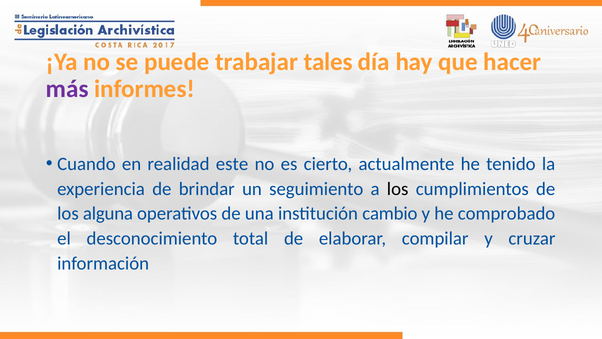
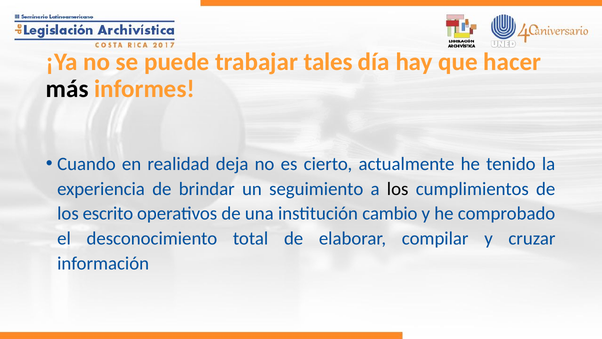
más colour: purple -> black (67, 89)
este: este -> deja (232, 164)
alguna: alguna -> escrito (108, 213)
